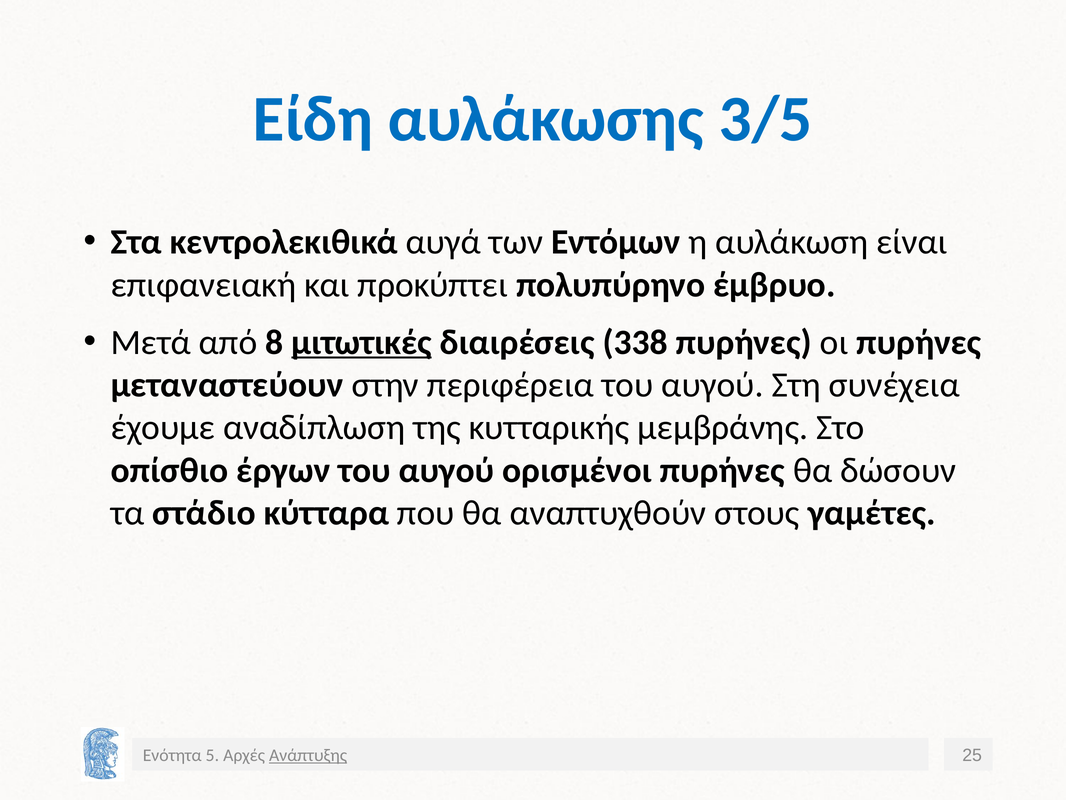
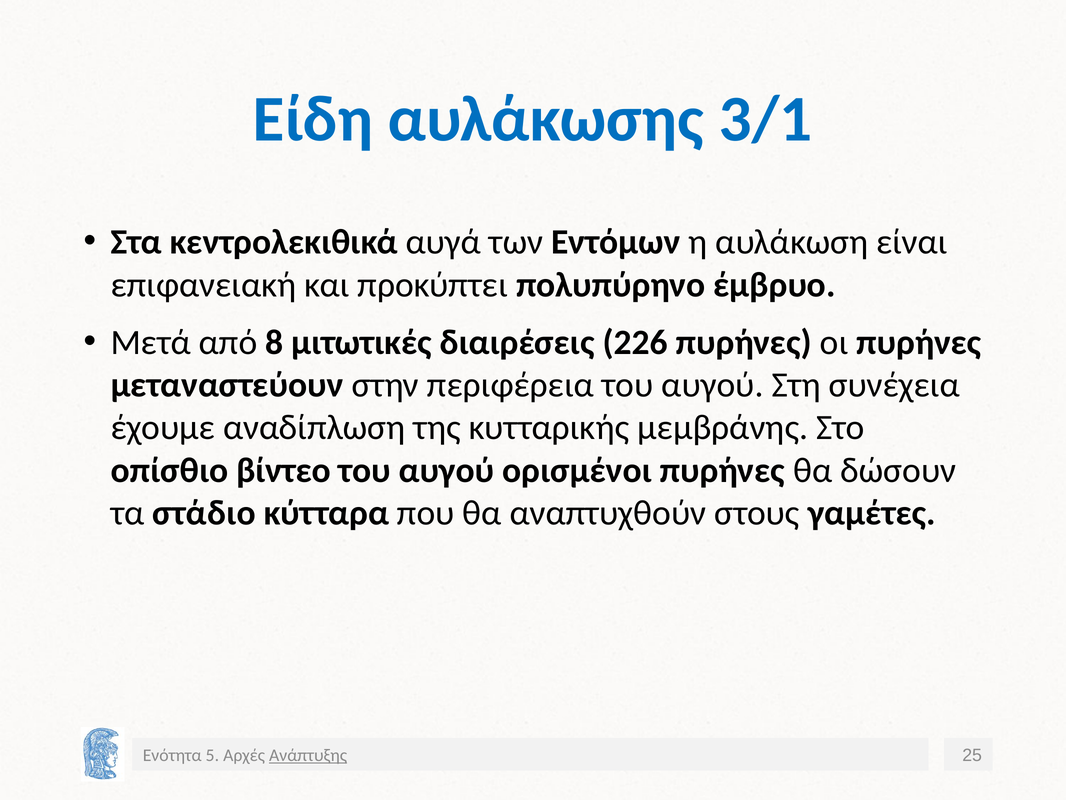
3/5: 3/5 -> 3/1 (765, 119)
μιτωτικές underline: present -> none (361, 342)
338: 338 -> 226 (635, 342)
έργων: έργων -> βίντεο (283, 470)
